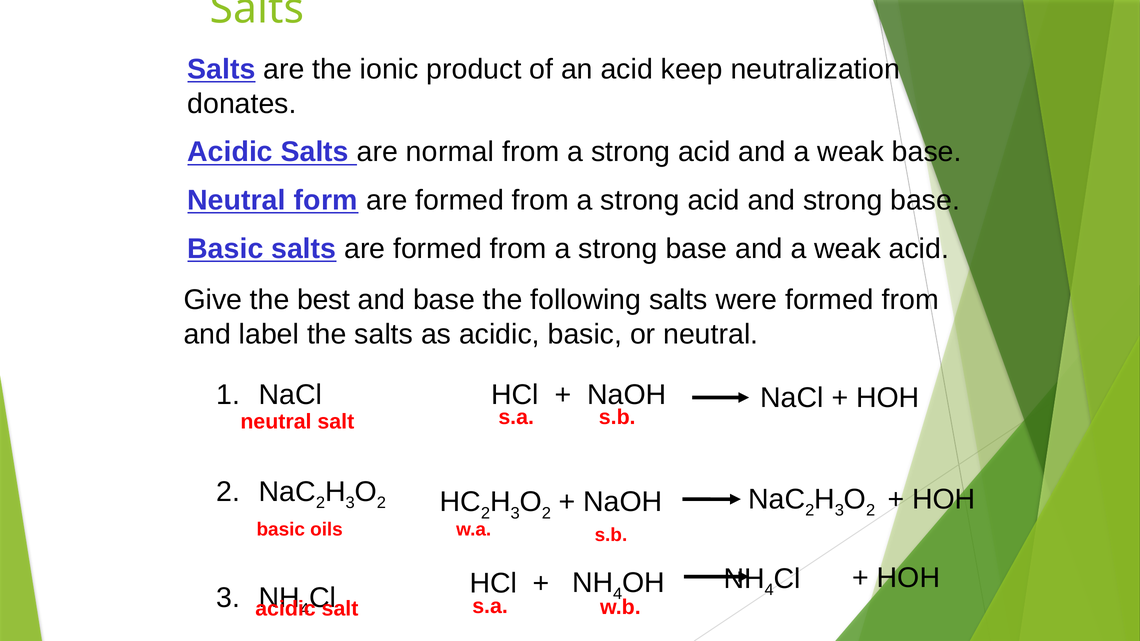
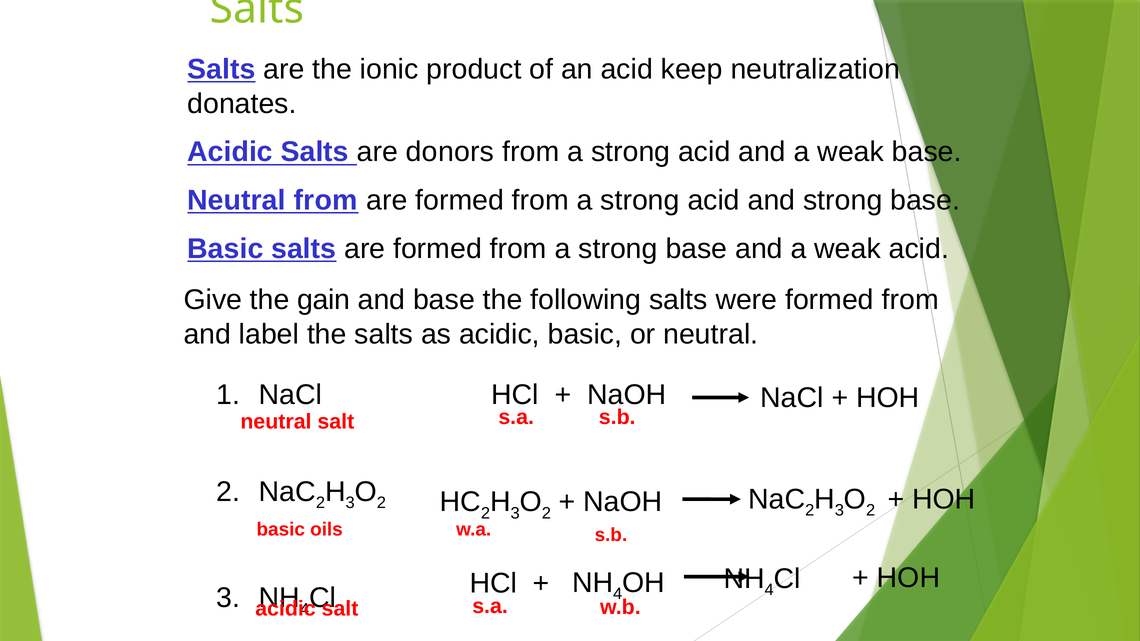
normal: normal -> donors (450, 152)
Neutral form: form -> from (326, 201)
best: best -> gain (324, 300)
